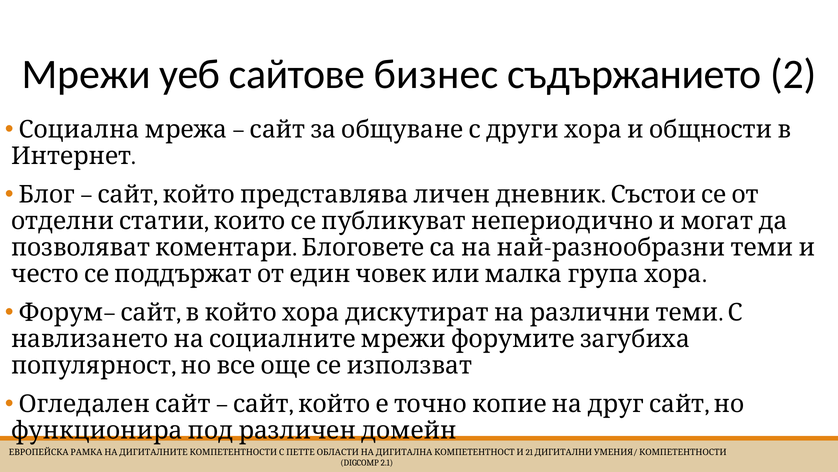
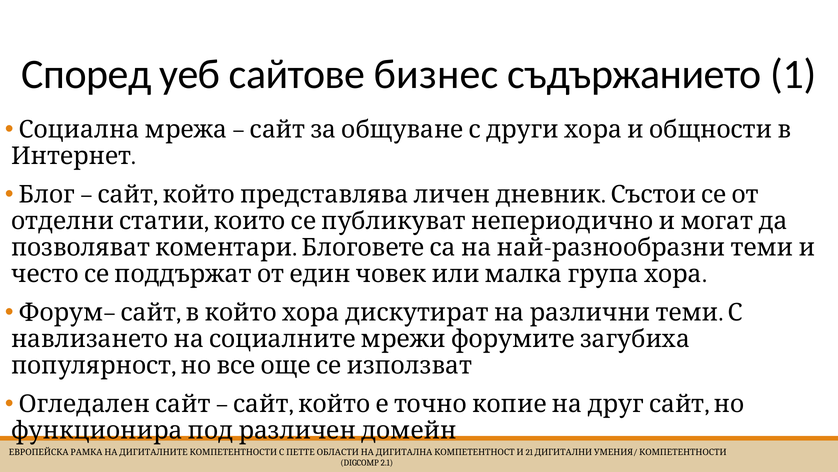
Мрежи: Мрежи -> Според (86, 74)
2: 2 -> 1 (793, 74)
